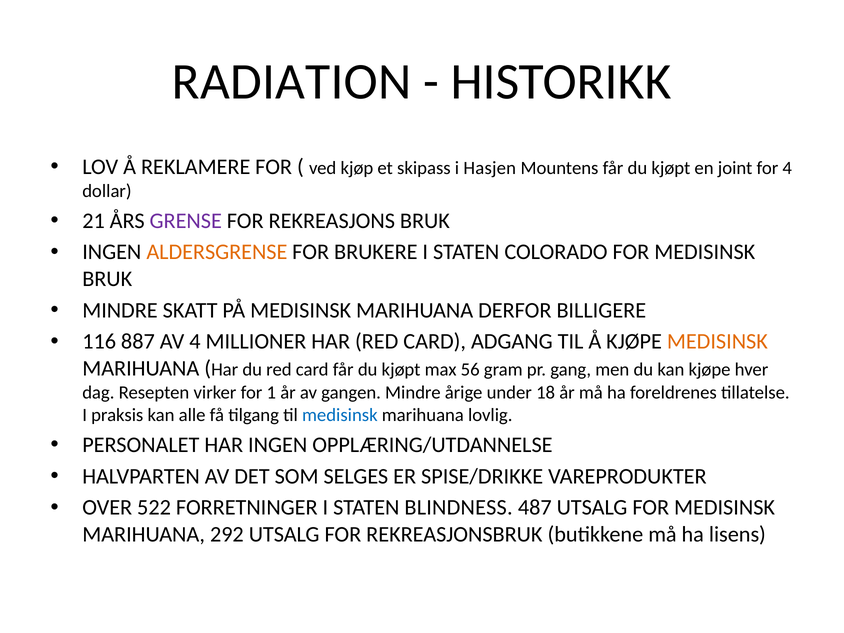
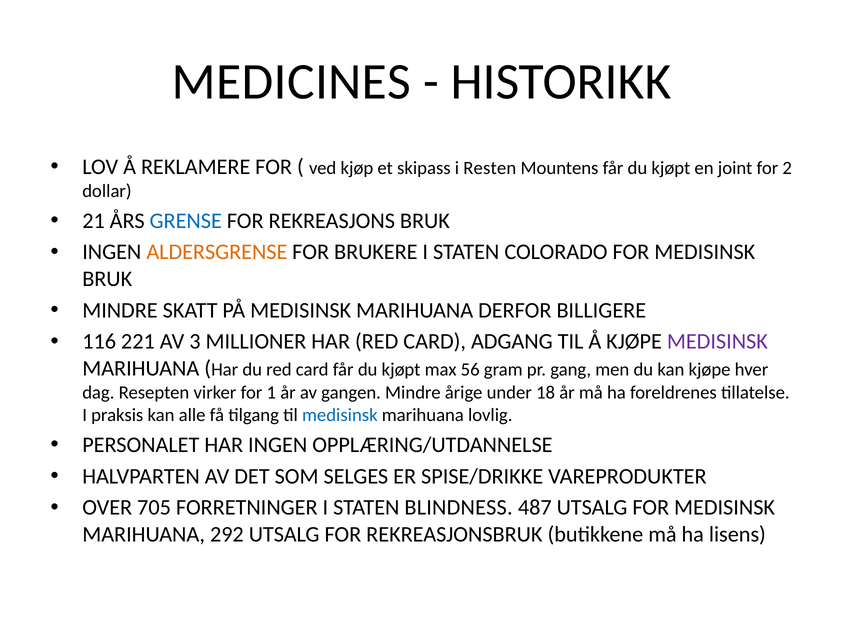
RADIATION: RADIATION -> MEDICINES (292, 82)
Hasjen: Hasjen -> Resten (490, 168)
for 4: 4 -> 2 (787, 168)
GRENSE colour: purple -> blue (186, 221)
887: 887 -> 221 (138, 342)
AV 4: 4 -> 3 (195, 342)
MEDISINSK colour: orange -> purple (717, 342)
522: 522 -> 705 (154, 508)
